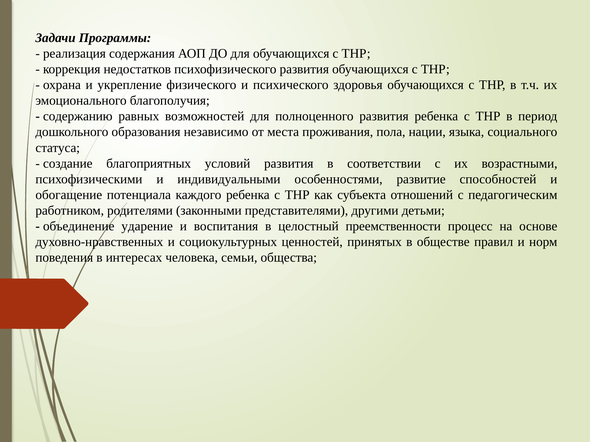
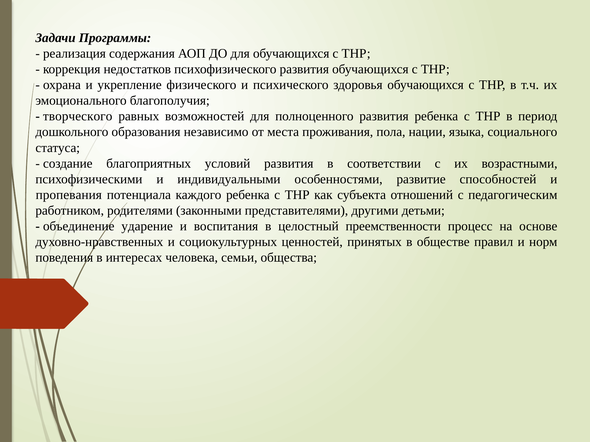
содержанию: содержанию -> творческого (78, 116)
обогащение: обогащение -> пропевания (69, 195)
